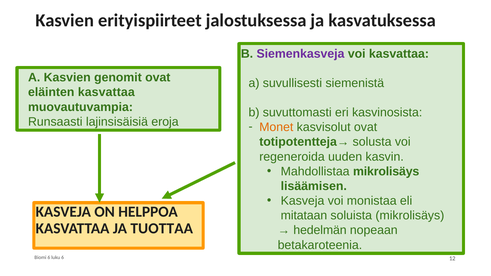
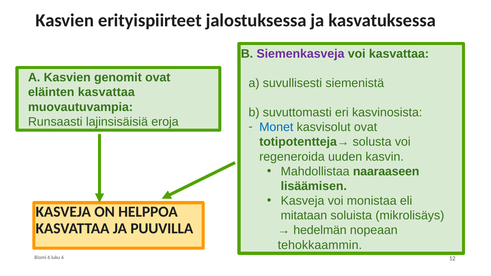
Monet colour: orange -> blue (276, 127)
Mahdollistaa mikrolisäys: mikrolisäys -> naaraaseen (386, 172)
TUOTTAA: TUOTTAA -> PUUVILLA (162, 228)
betakaroteenia: betakaroteenia -> tehokkaammin (320, 245)
